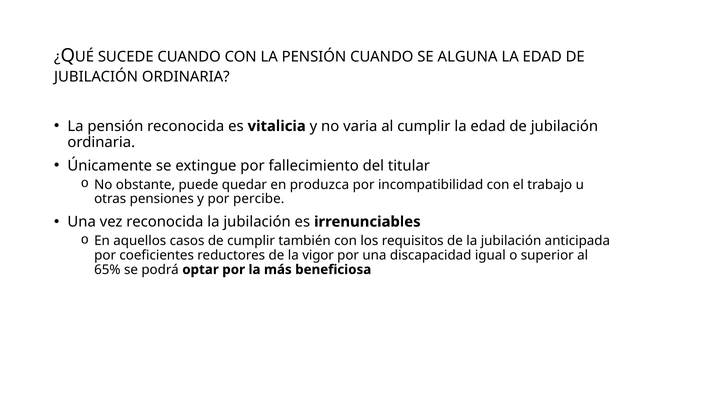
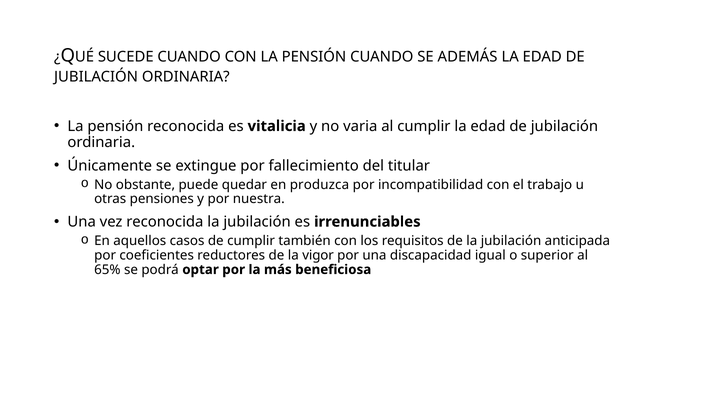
ALGUNA: ALGUNA -> ADEMÁS (468, 57)
percibe: percibe -> nuestra (259, 199)
